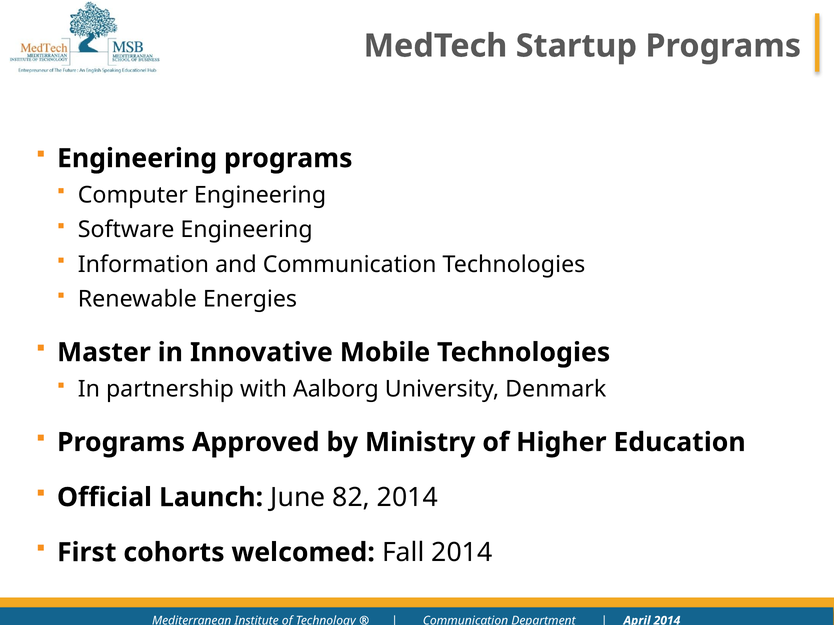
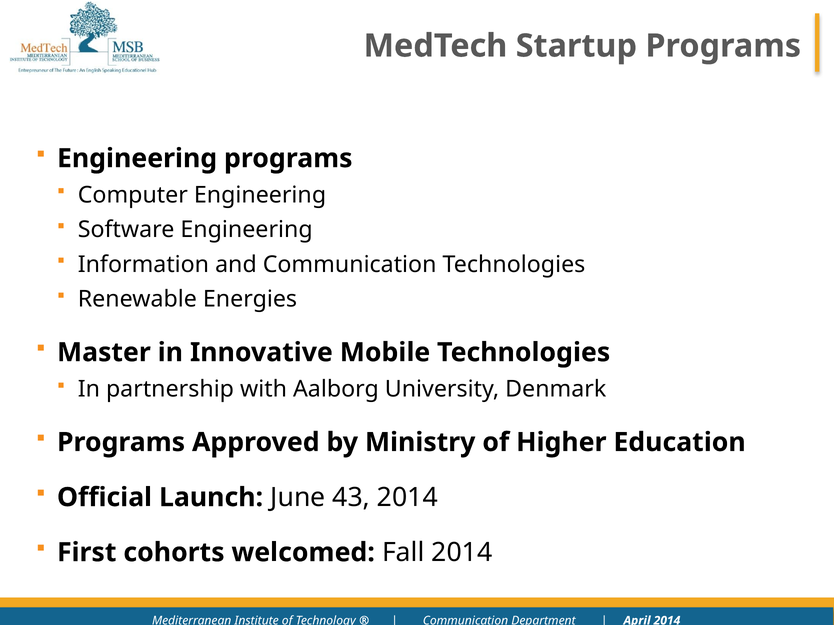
82: 82 -> 43 (351, 498)
